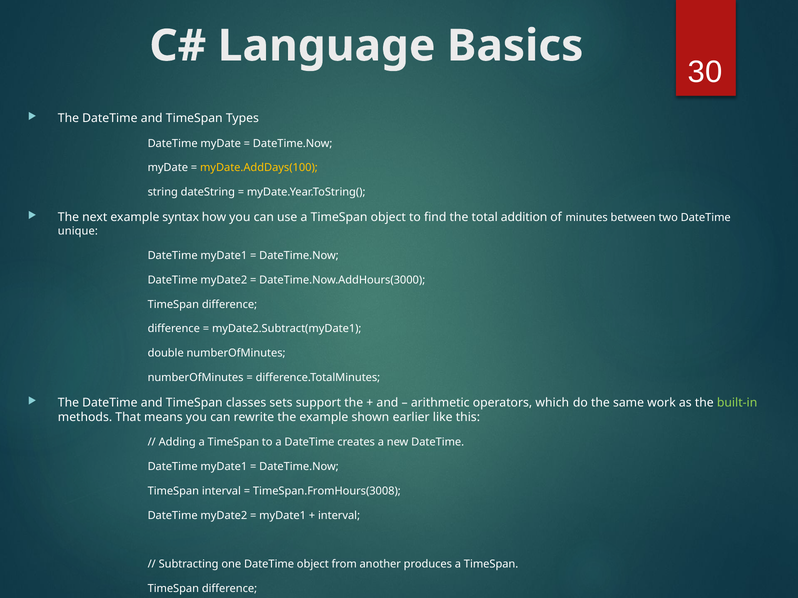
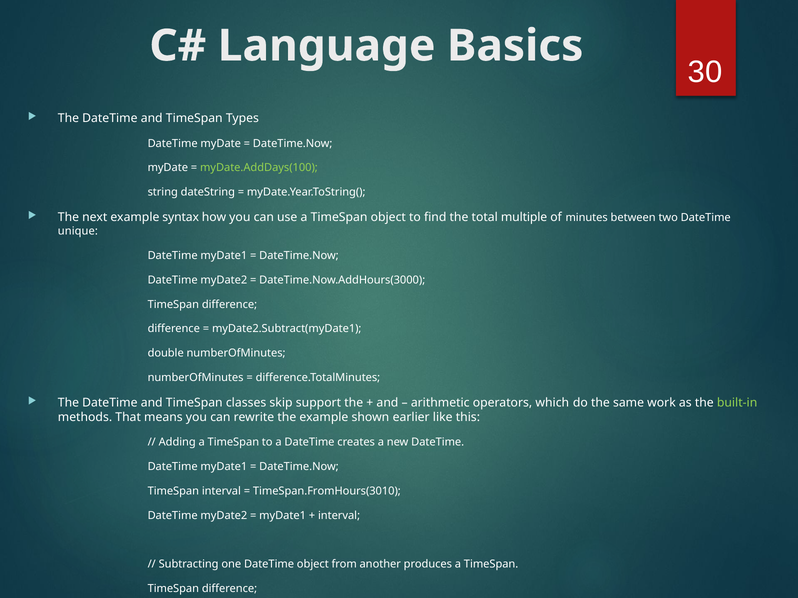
myDate.AddDays(100 colour: yellow -> light green (259, 168)
addition: addition -> multiple (524, 218)
sets: sets -> skip (281, 403)
TimeSpan.FromHours(3008: TimeSpan.FromHours(3008 -> TimeSpan.FromHours(3010 (327, 492)
